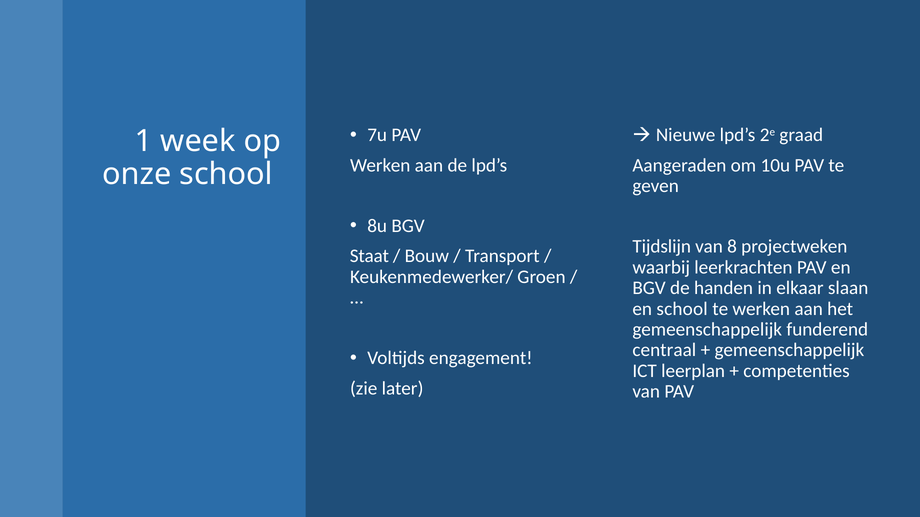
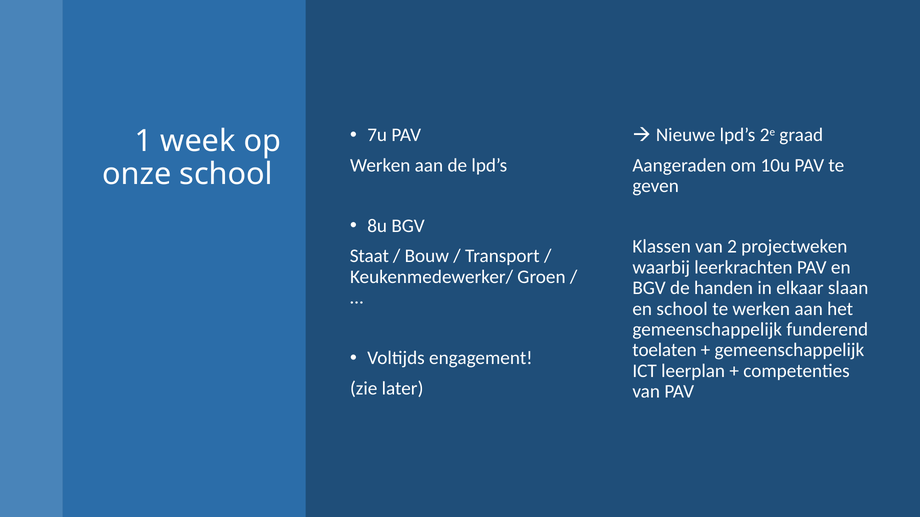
Tijdslijn: Tijdslijn -> Klassen (662, 247)
8: 8 -> 2 (732, 247)
centraal: centraal -> toelaten (664, 350)
